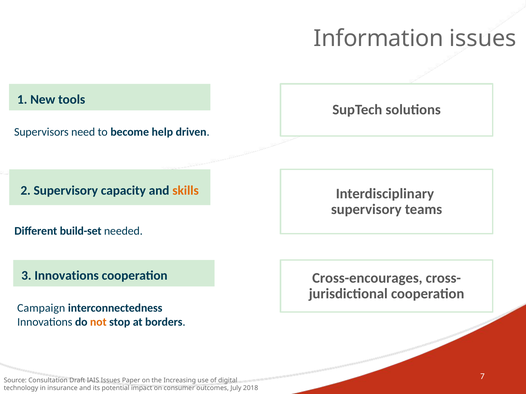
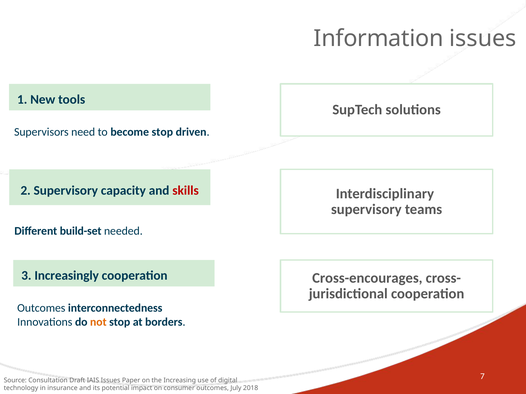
become help: help -> stop (162, 132)
skills colour: orange -> red (186, 191)
3 Innovations: Innovations -> Increasingly (67, 276)
Campaign: Campaign -> Outcomes (41, 308)
